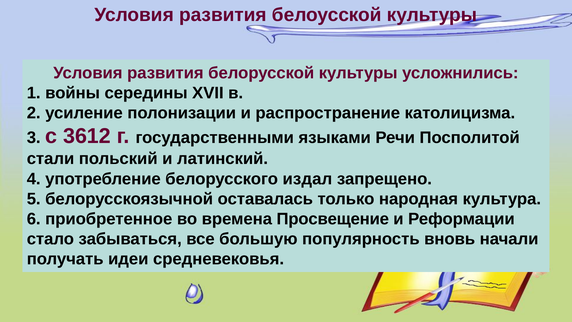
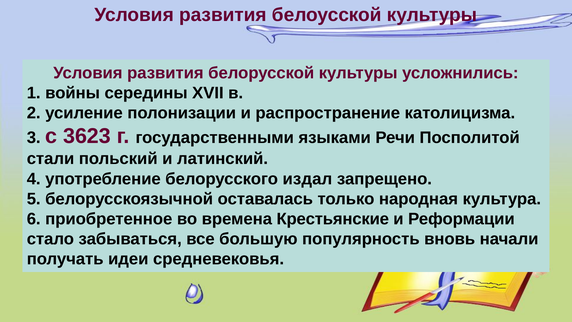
3612: 3612 -> 3623 (87, 136)
Просвещение: Просвещение -> Крестьянские (333, 219)
